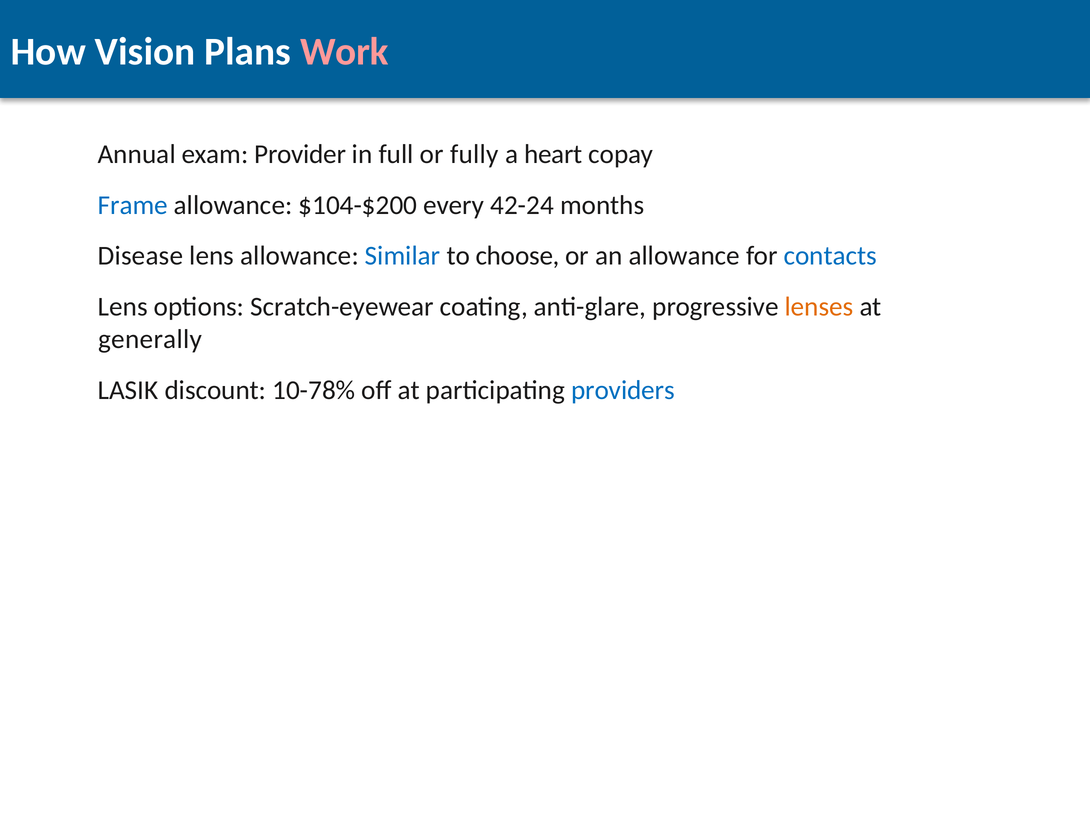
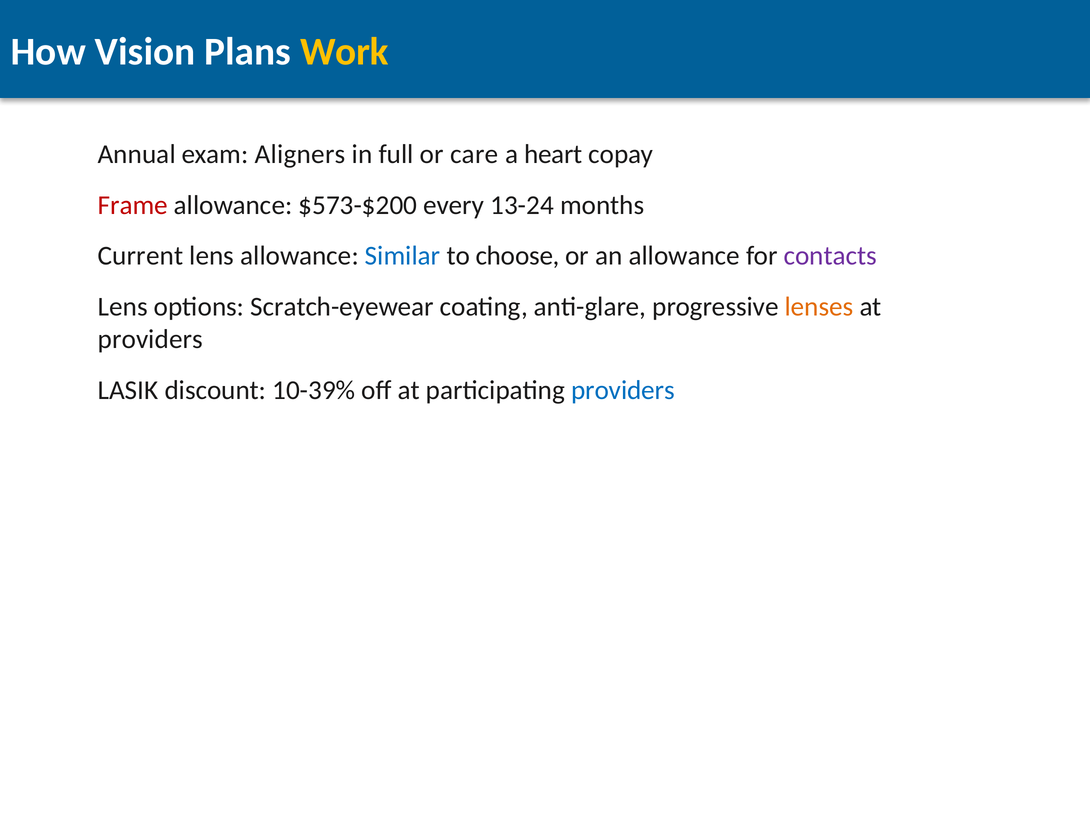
Work colour: pink -> yellow (344, 52)
Provider: Provider -> Aligners (300, 154)
fully: fully -> care (474, 154)
Frame colour: blue -> red (133, 205)
$104-$200: $104-$200 -> $573-$200 (358, 205)
42-24: 42-24 -> 13-24 (522, 205)
Disease: Disease -> Current (141, 256)
contacts colour: blue -> purple (830, 256)
generally: generally -> providers (150, 340)
10-78%: 10-78% -> 10-39% (314, 390)
